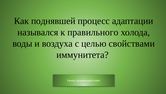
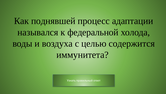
правильного: правильного -> федеральной (93, 32)
свойствами: свойствами -> содержится (132, 43)
